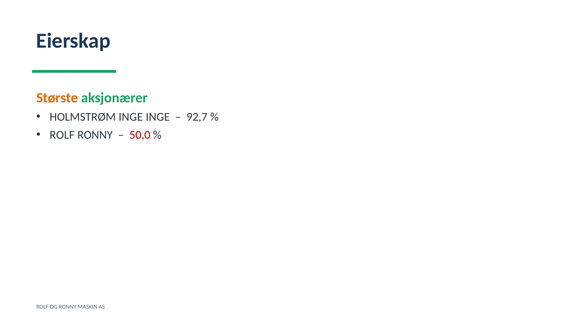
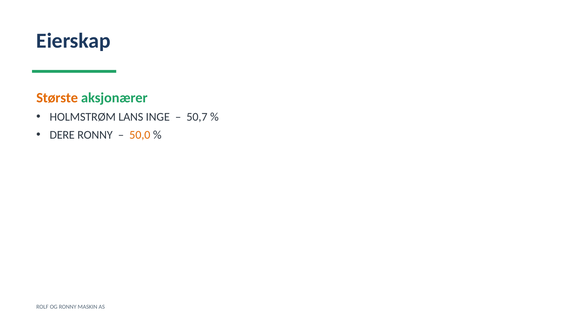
HOLMSTRØM INGE: INGE -> LANS (131, 117)
92,7: 92,7 -> 50,7 (197, 117)
ROLF: ROLF -> DERE (62, 135)
50,0 colour: red -> orange (140, 135)
